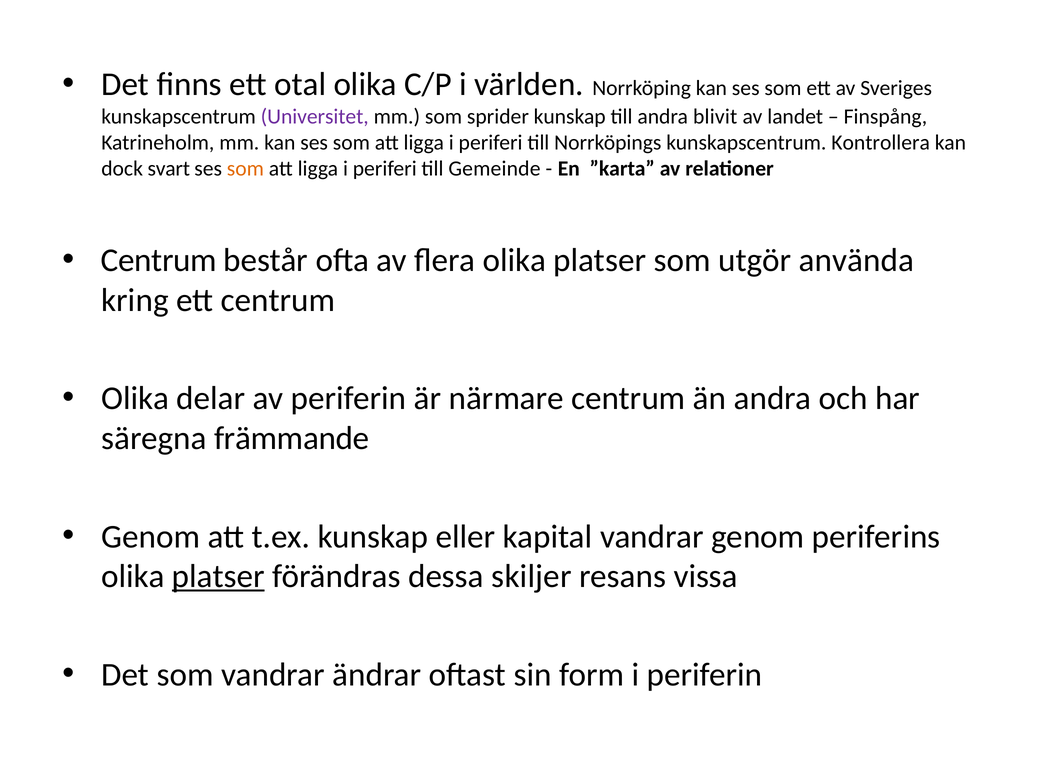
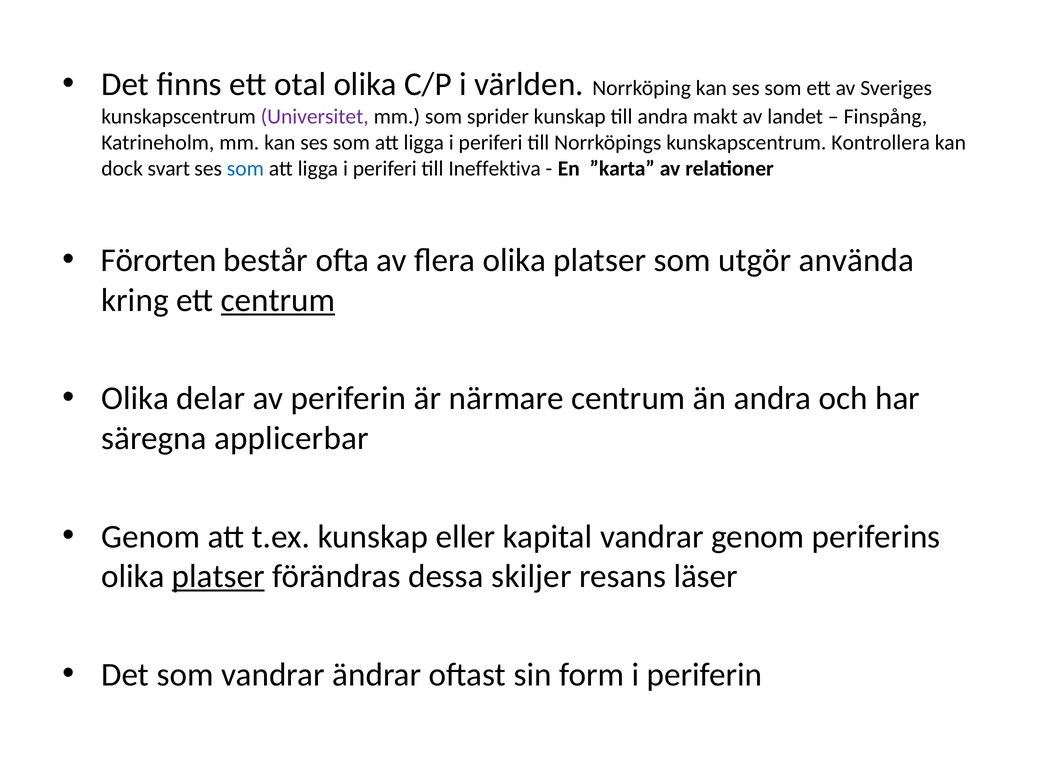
blivit: blivit -> makt (715, 116)
som colour: orange -> blue (245, 168)
Gemeinde: Gemeinde -> Ineffektiva (495, 168)
Centrum: Centrum -> Förorten (159, 260)
centrum underline: none -> present (278, 300)
främmande: främmande -> applicerbar (291, 438)
vissa: vissa -> läser (706, 576)
